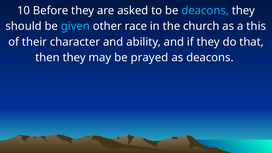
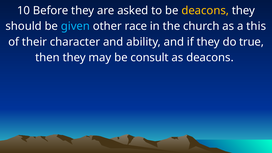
deacons colour: light blue -> yellow (205, 11)
that: that -> true (252, 42)
prayed: prayed -> consult (150, 58)
